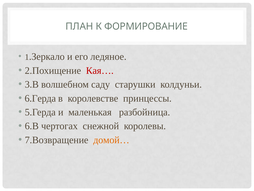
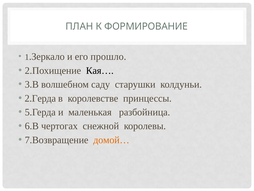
ледяное: ледяное -> прошло (108, 57)
Кая… colour: red -> black (100, 70)
6.Герда: 6.Герда -> 2.Герда (40, 98)
